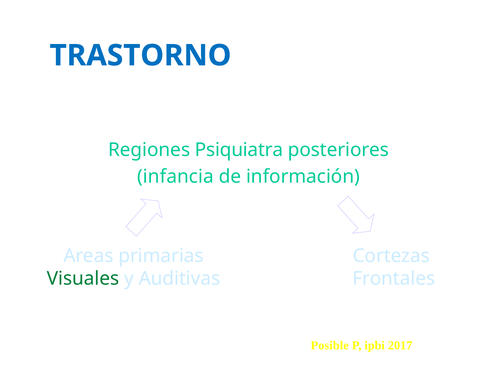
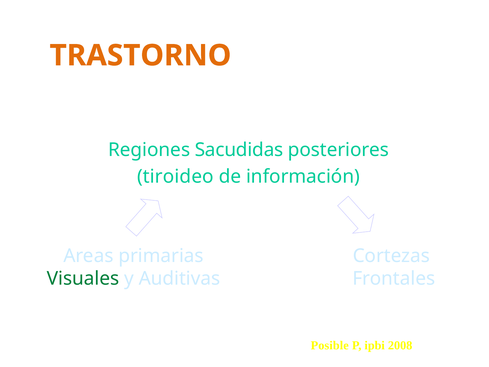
TRASTORNO colour: blue -> orange (140, 55)
Psiquiatra: Psiquiatra -> Sacudidas (239, 150)
infancia: infancia -> tiroideo (175, 176)
2017: 2017 -> 2008 (400, 345)
